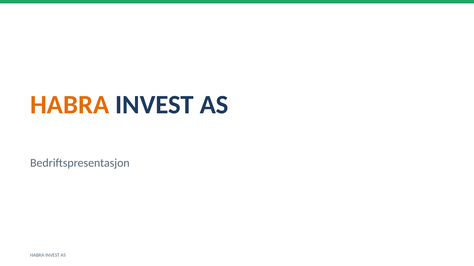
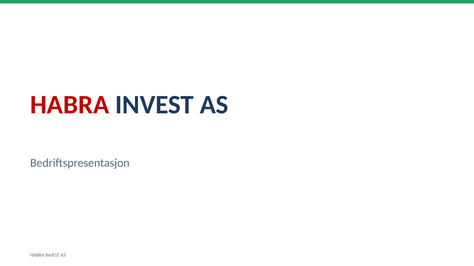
HABRA colour: orange -> red (70, 105)
